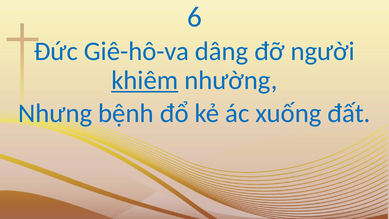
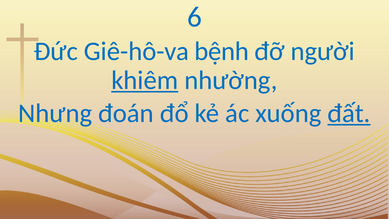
dâng: dâng -> bệnh (222, 51)
bệnh: bệnh -> đoán (126, 113)
đất underline: none -> present (349, 113)
